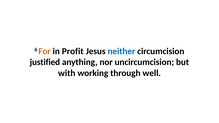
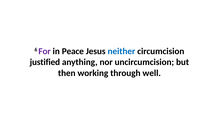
For colour: orange -> purple (45, 51)
Profit: Profit -> Peace (73, 51)
with: with -> then (67, 73)
